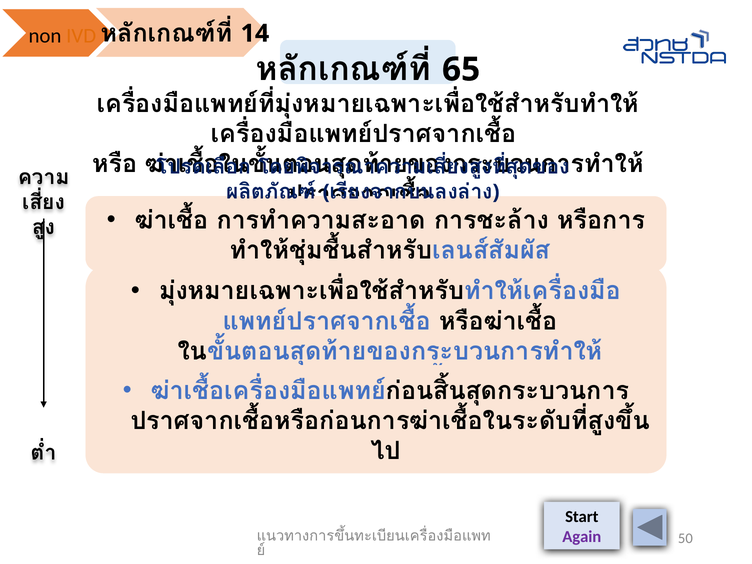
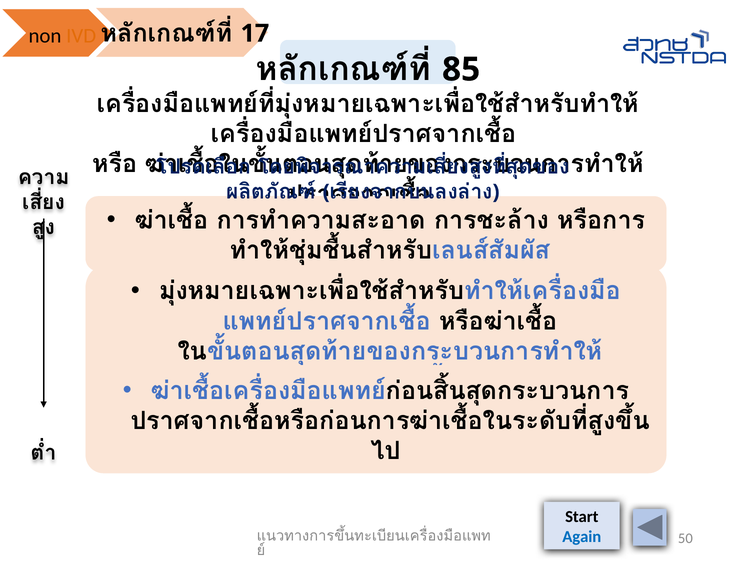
14: 14 -> 17 (255, 33)
65: 65 -> 85 (461, 69)
Again colour: purple -> blue (582, 537)
